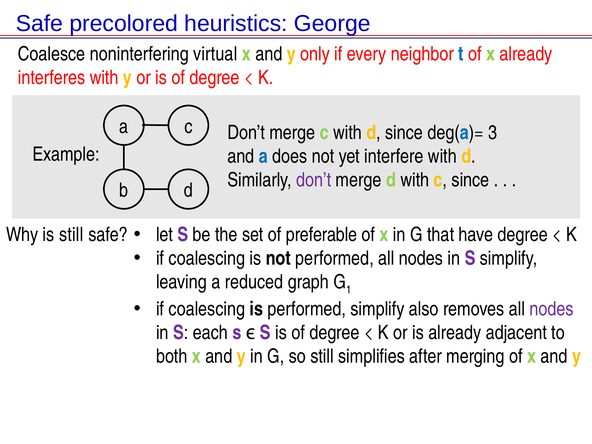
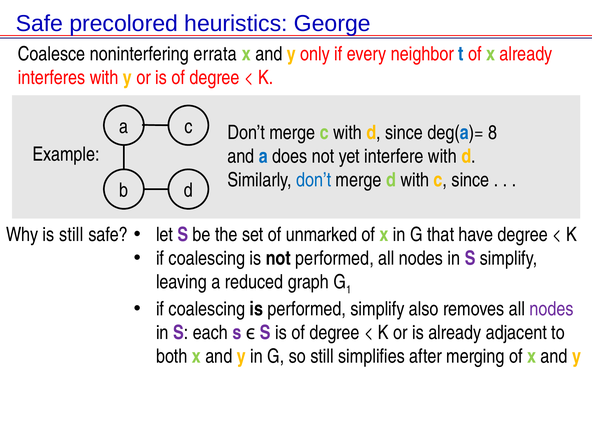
virtual: virtual -> errata (215, 54)
3: 3 -> 8 (493, 133)
don’t colour: purple -> blue (314, 180)
preferable: preferable -> unmarked (322, 235)
